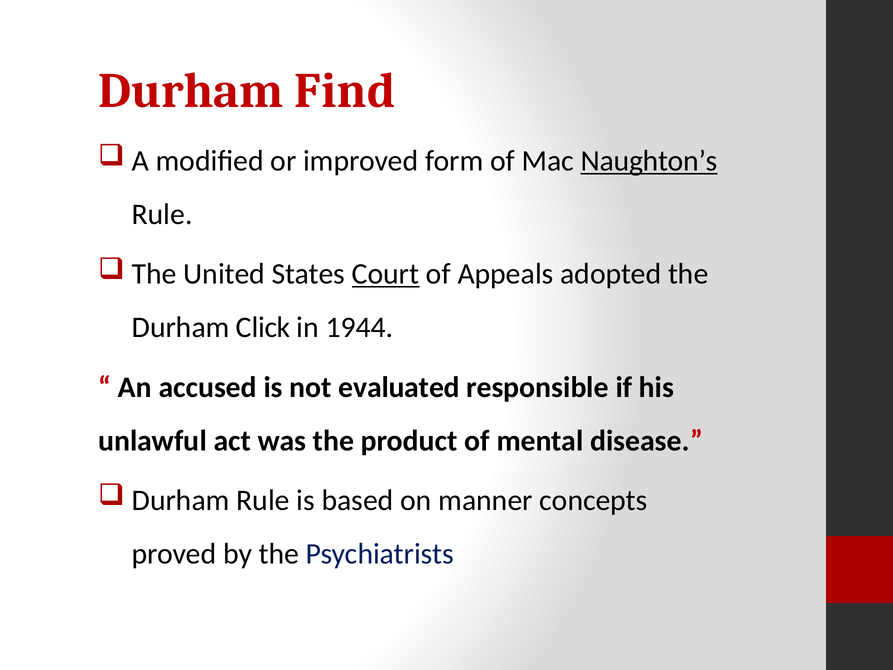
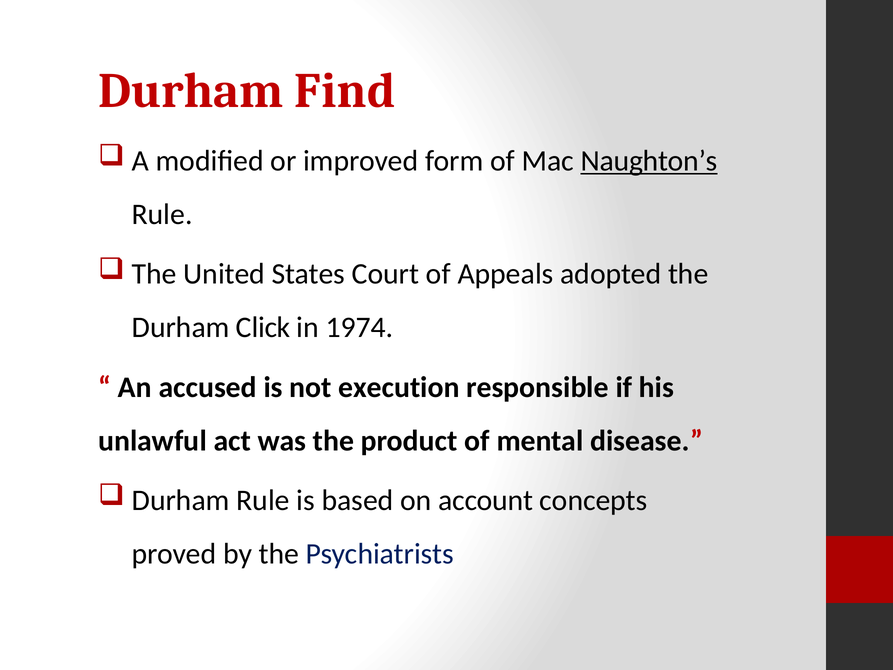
Court underline: present -> none (386, 274)
1944: 1944 -> 1974 (359, 328)
evaluated: evaluated -> execution (399, 387)
manner: manner -> account (486, 500)
